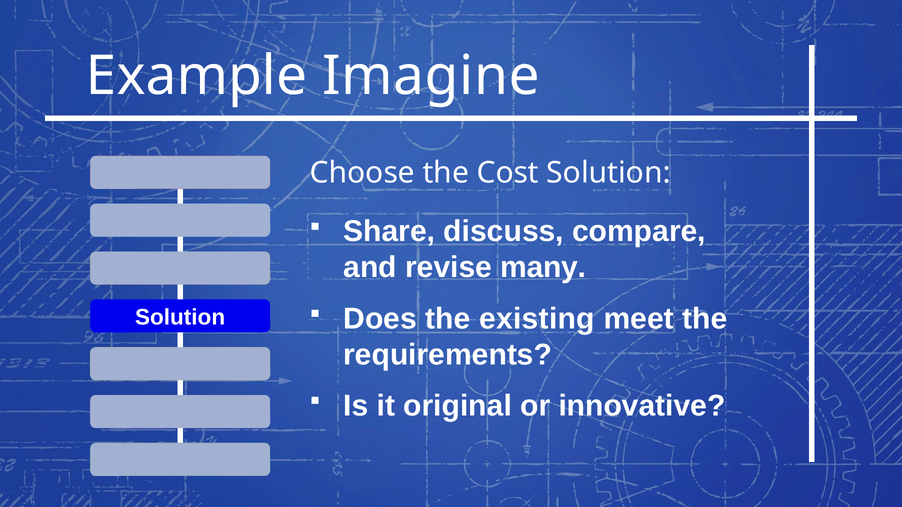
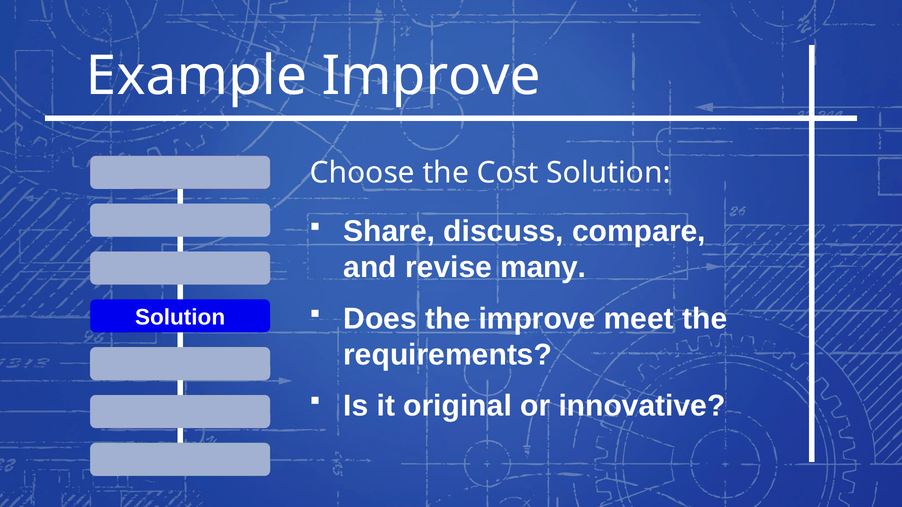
Example Imagine: Imagine -> Improve (431, 76)
the existing: existing -> improve (537, 319)
